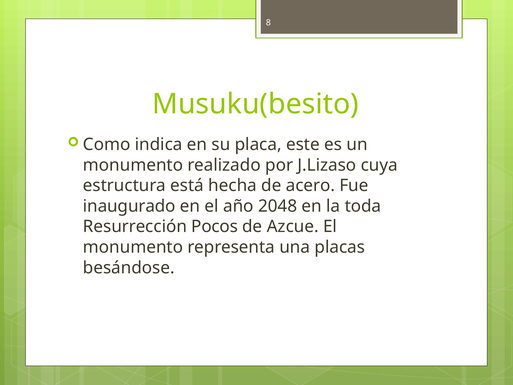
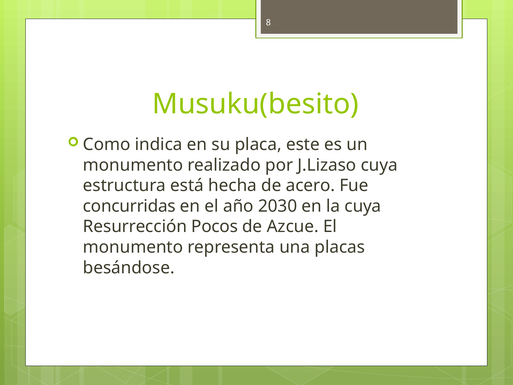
inaugurado: inaugurado -> concurridas (129, 206)
2048: 2048 -> 2030 (278, 206)
la toda: toda -> cuya (363, 206)
